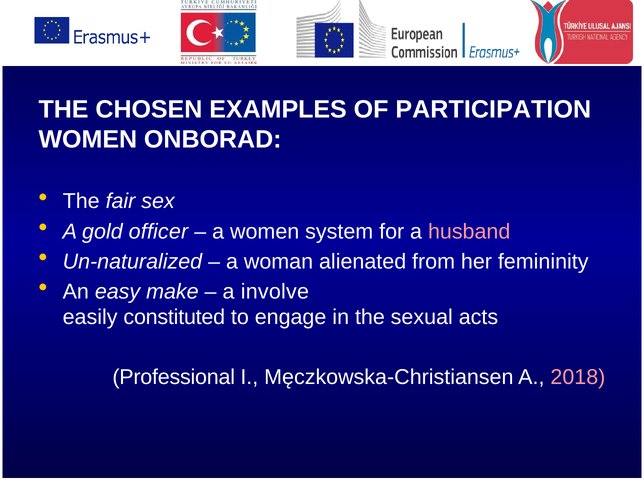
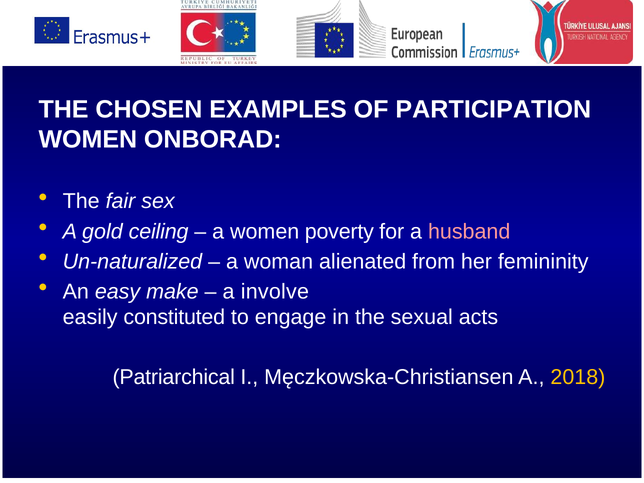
officer: officer -> ceiling (159, 231)
system: system -> poverty (339, 231)
Professional: Professional -> Patriarchical (174, 377)
2018 colour: pink -> yellow (578, 377)
